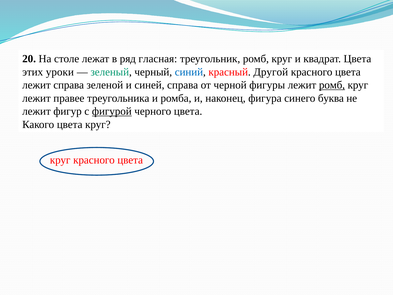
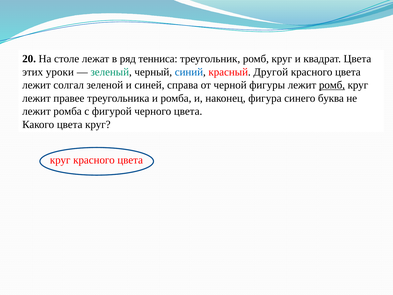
гласная: гласная -> тенниса (158, 59)
лежит справа: справа -> солгал (69, 85)
лежит фигур: фигур -> ромба (68, 111)
фигурой underline: present -> none (112, 111)
